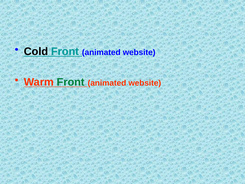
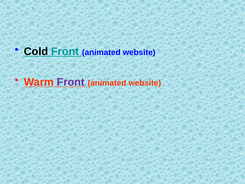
Front colour: green -> purple (71, 82)
